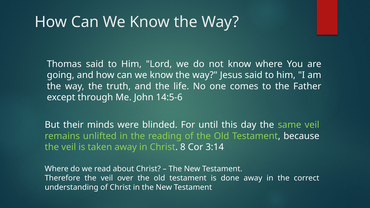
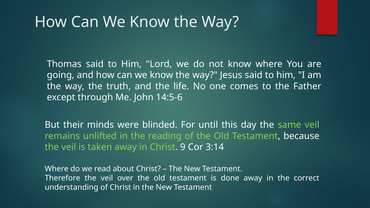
8: 8 -> 9 (183, 147)
